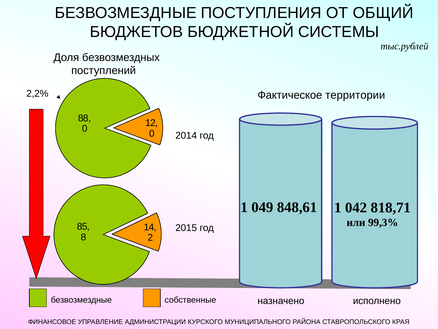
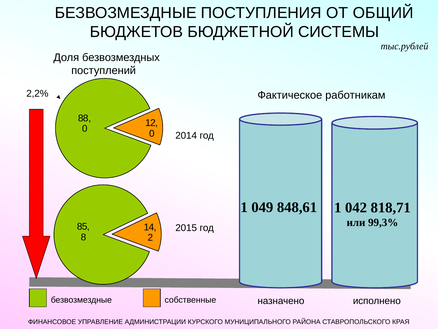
территории: территории -> работникам (355, 95)
